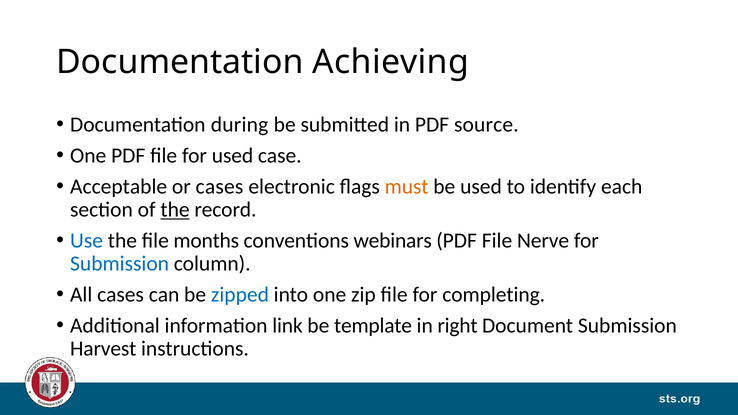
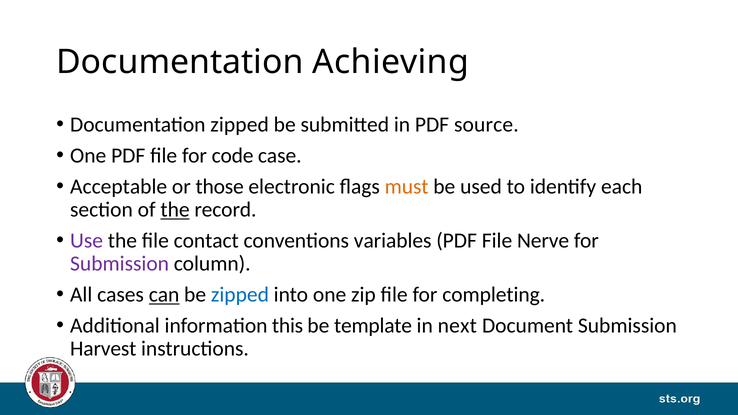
Documentation during: during -> zipped (240, 125)
for used: used -> code (233, 156)
or cases: cases -> those (220, 187)
Use colour: blue -> purple (87, 241)
months: months -> contact (206, 241)
webinars: webinars -> variables (393, 241)
Submission colour: blue -> purple (120, 264)
can underline: none -> present (164, 295)
link: link -> this (288, 326)
right: right -> next (457, 326)
